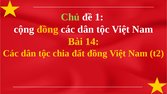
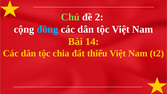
1: 1 -> 2 (99, 17)
đồng colour: yellow -> light blue (47, 29)
đất đồng: đồng -> thiểu (97, 53)
